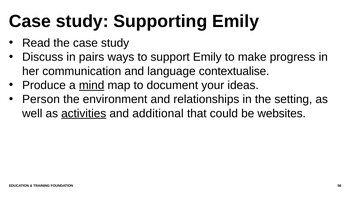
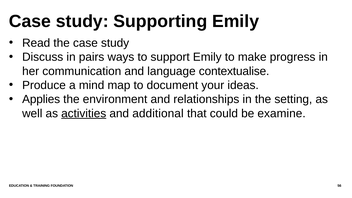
mind underline: present -> none (92, 85)
Person: Person -> Applies (41, 99)
websites: websites -> examine (282, 113)
